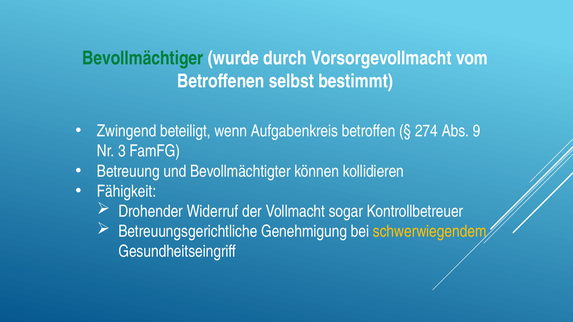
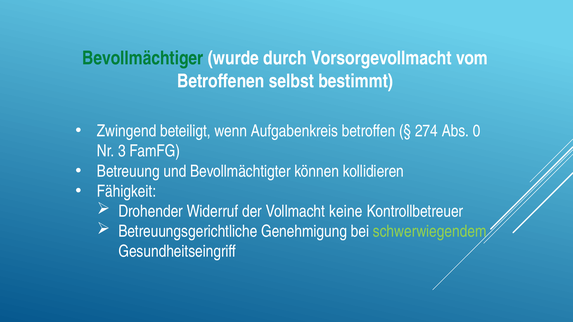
9: 9 -> 0 (477, 131)
sogar: sogar -> keine (346, 211)
schwerwiegendem colour: yellow -> light green (430, 232)
